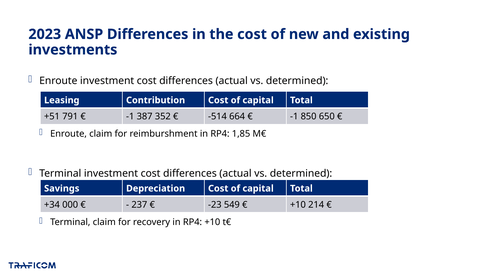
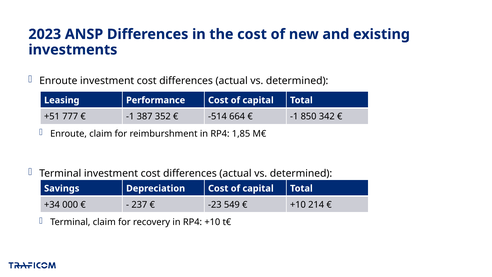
Contribution: Contribution -> Performance (156, 100)
791: 791 -> 777 (70, 116)
650: 650 -> 342 (327, 116)
